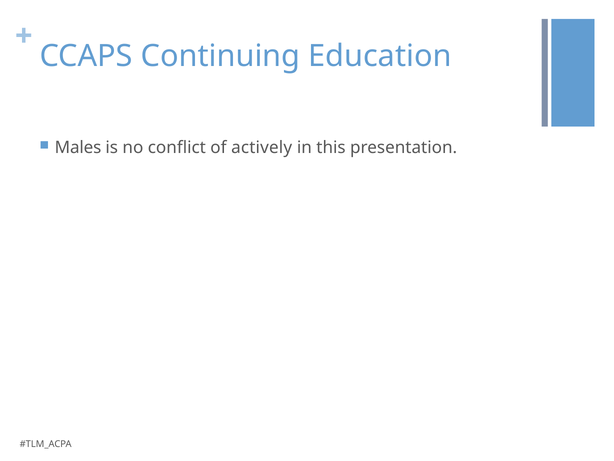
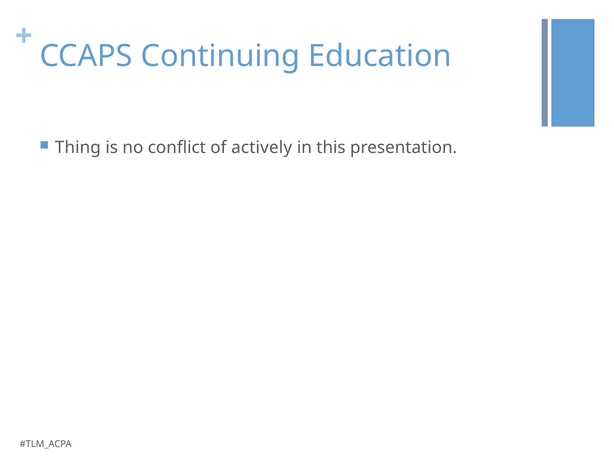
Males: Males -> Thing (78, 148)
